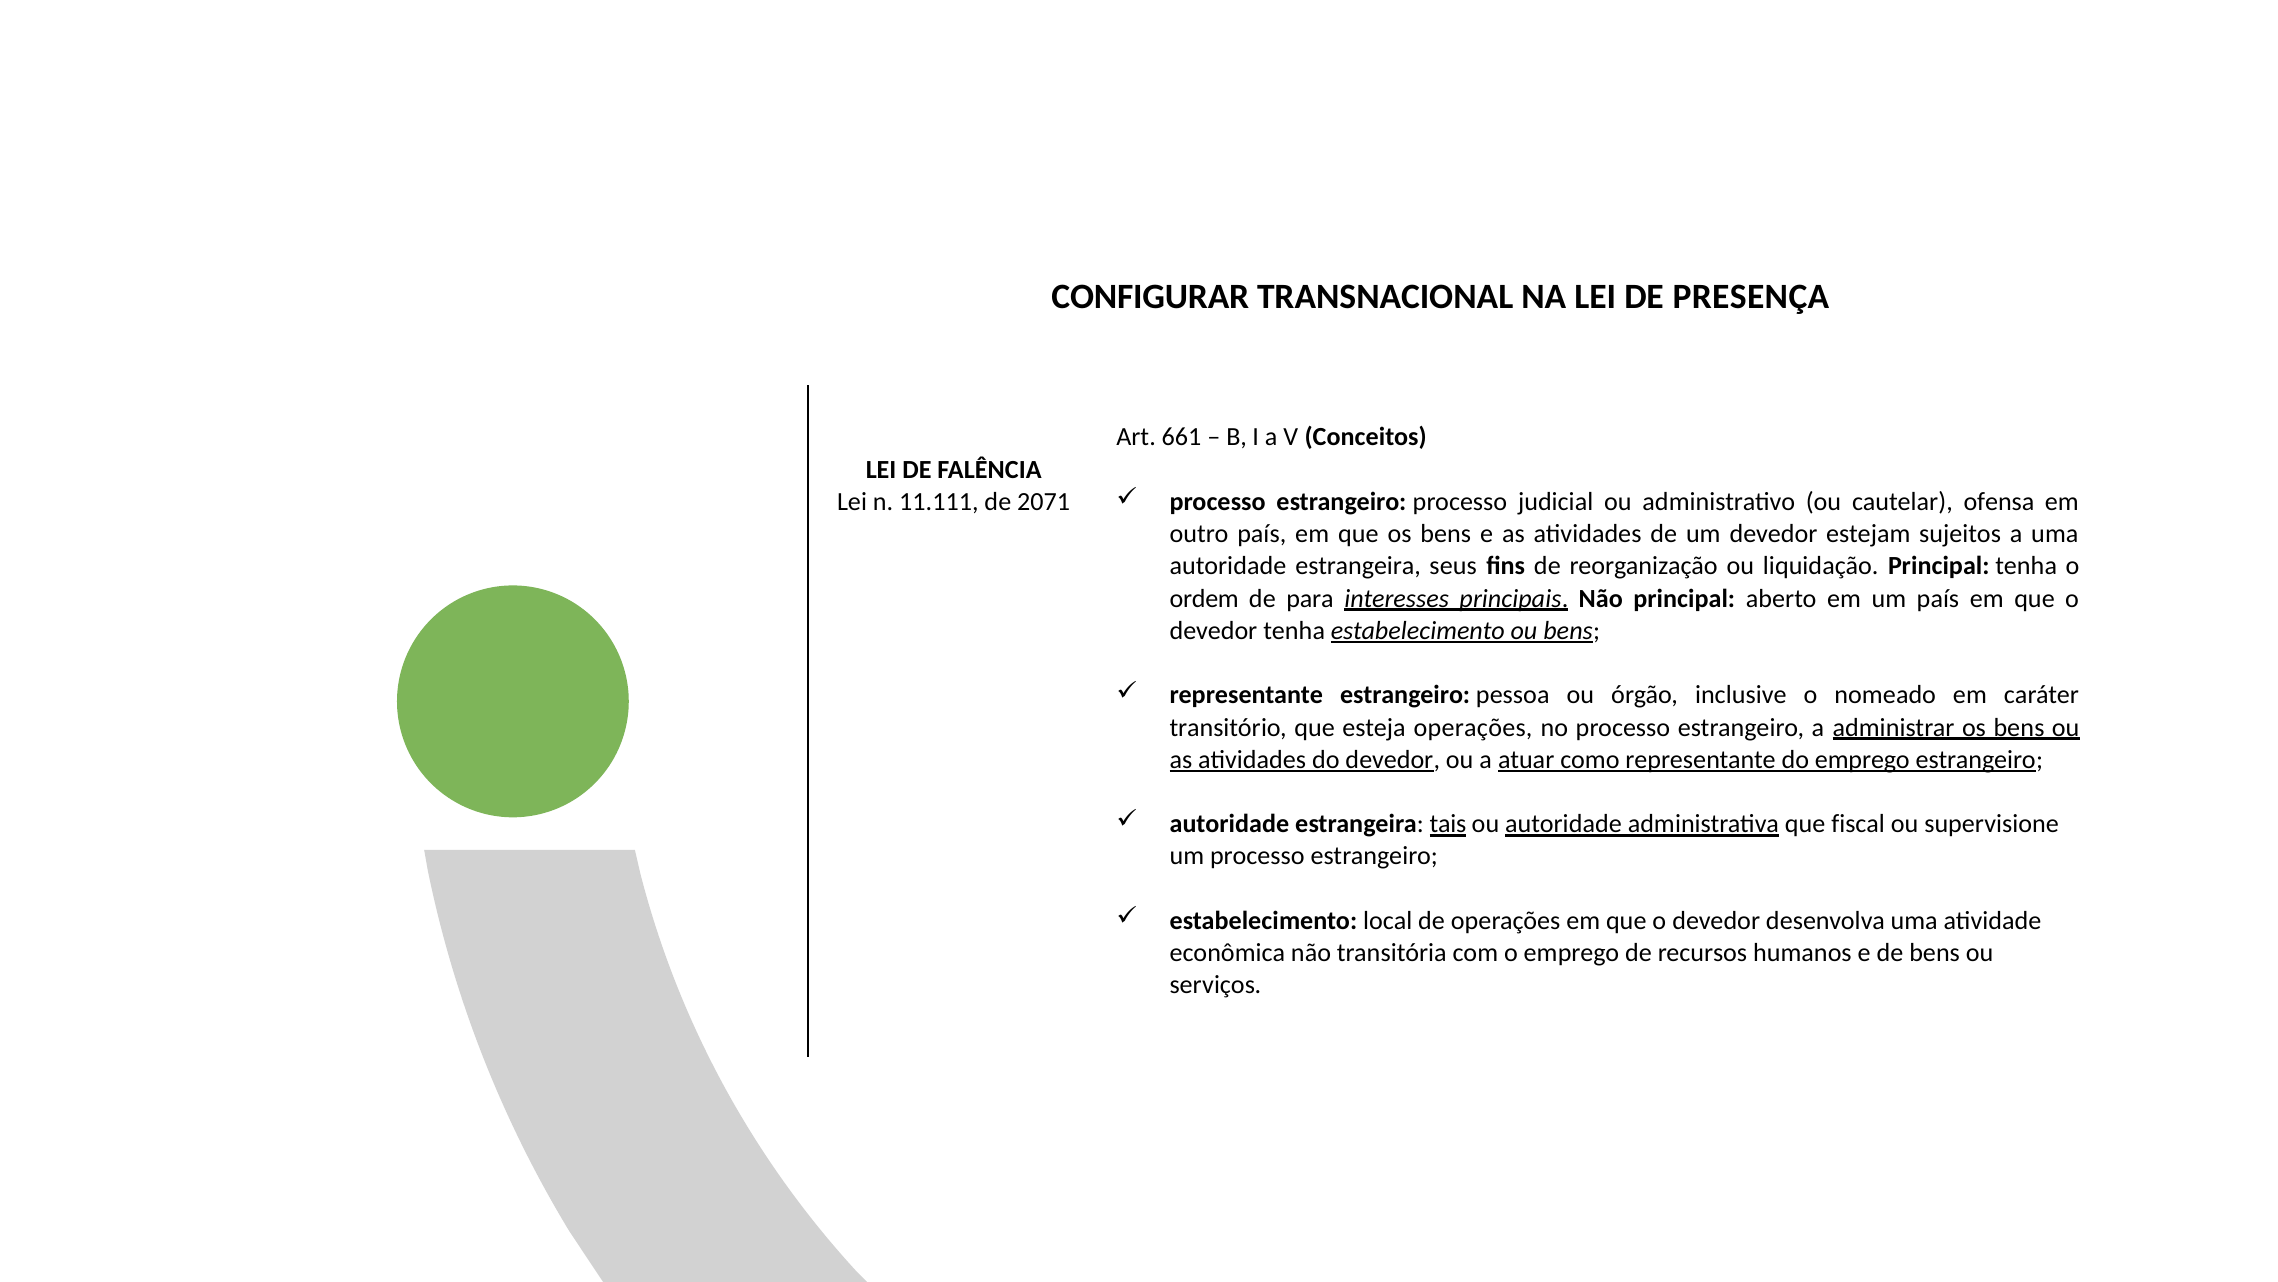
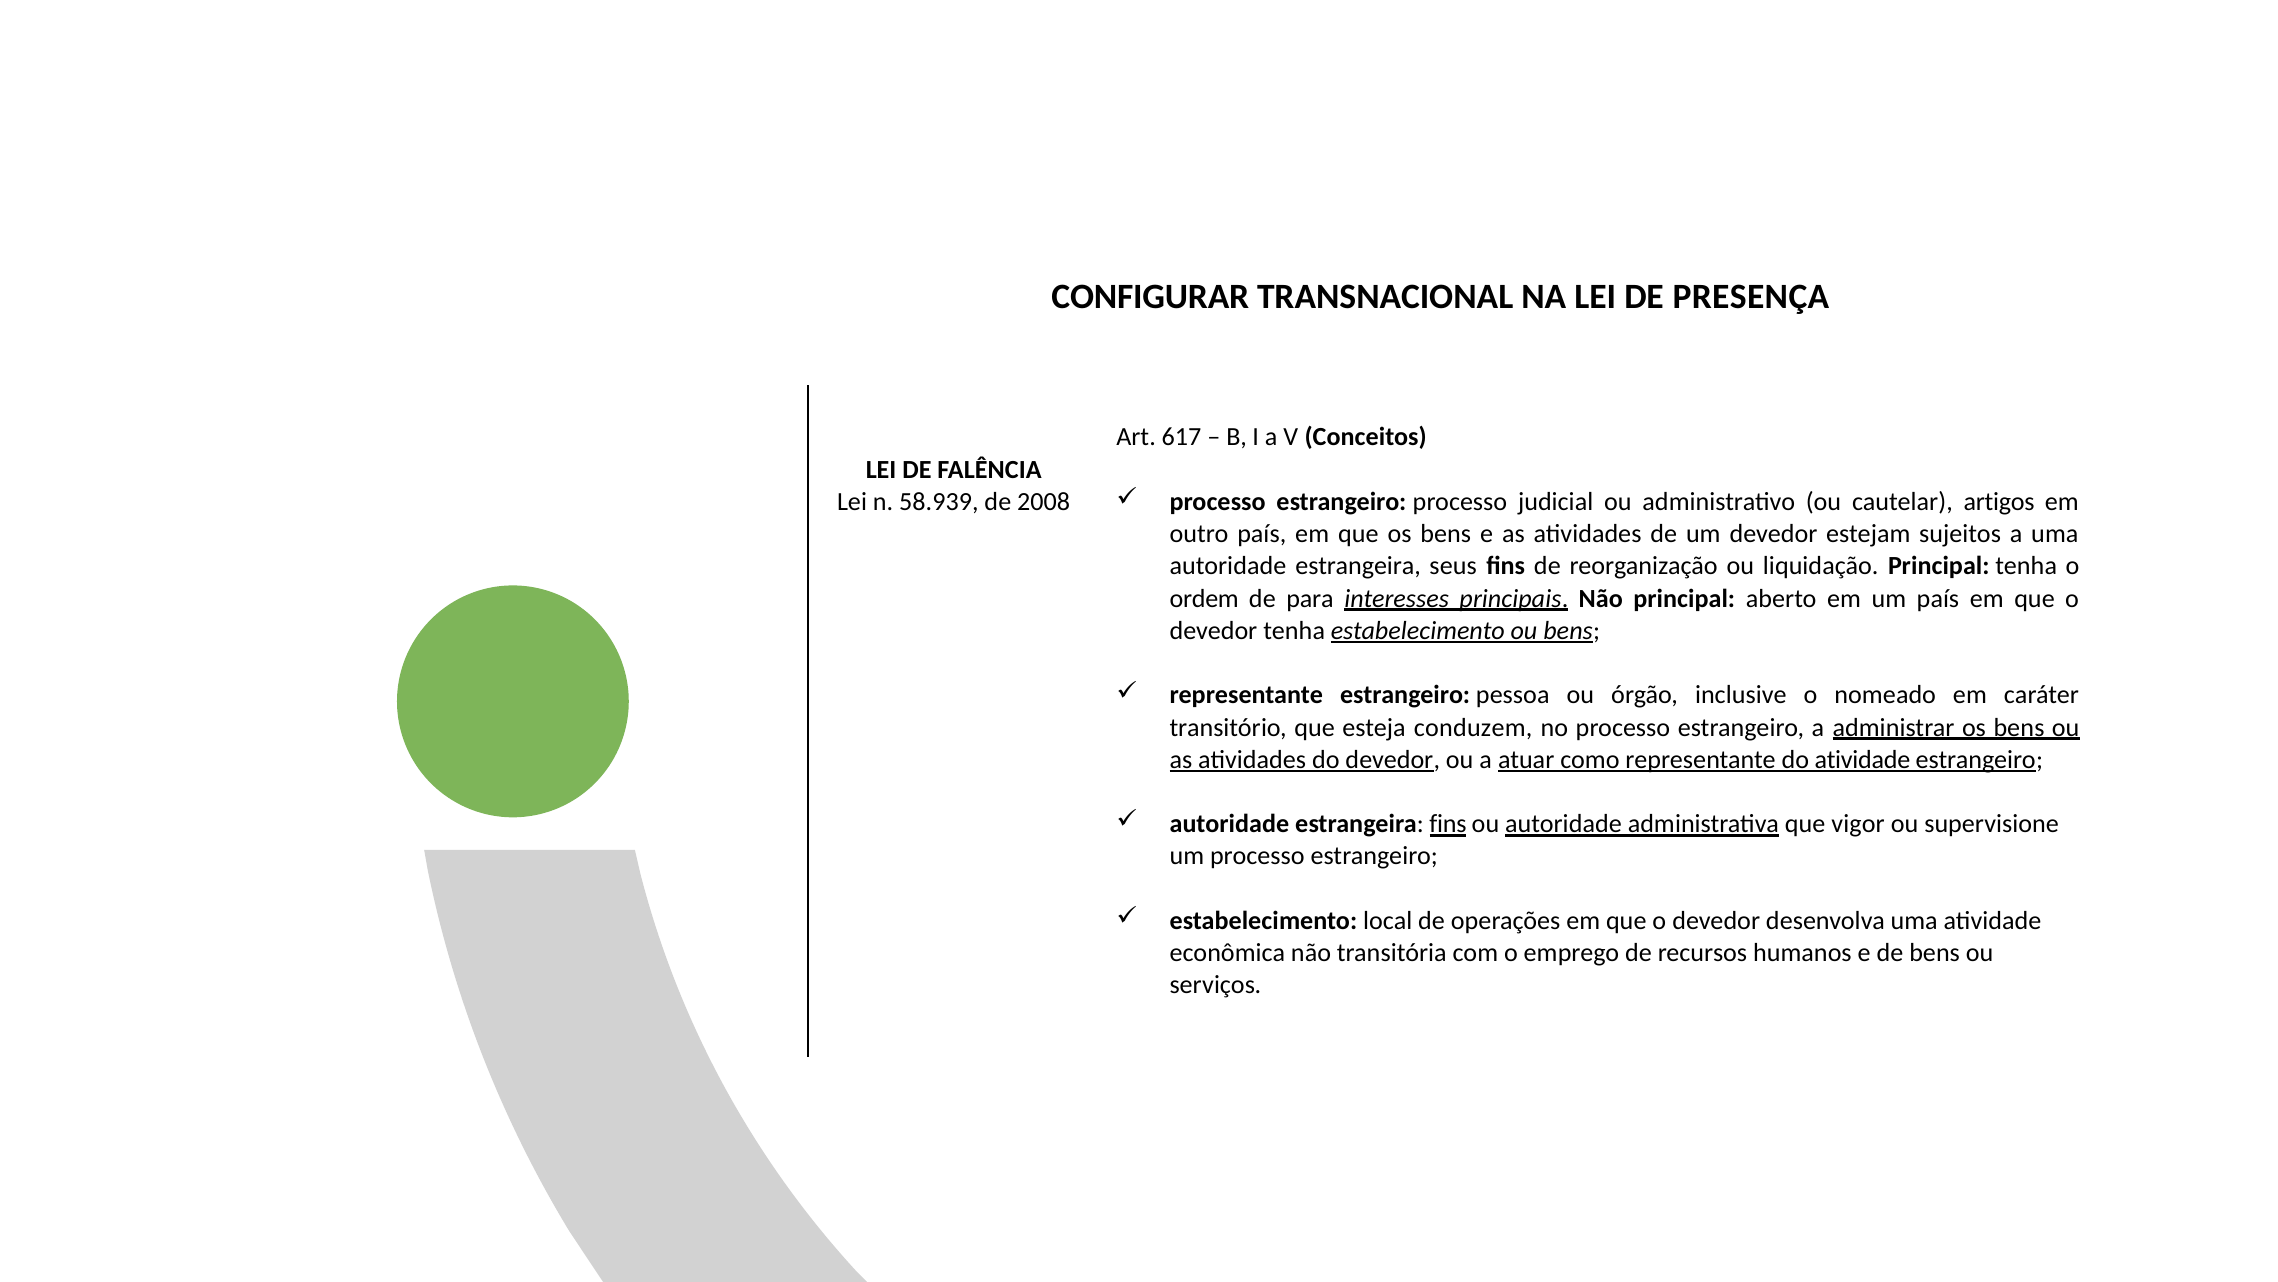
661: 661 -> 617 (1182, 437)
ofensa: ofensa -> artigos (1999, 502)
11.111: 11.111 -> 58.939 (939, 502)
2071: 2071 -> 2008 (1044, 502)
esteja operações: operações -> conduzem (1473, 727)
do emprego: emprego -> atividade (1862, 759)
estrangeira tais: tais -> fins (1448, 824)
fiscal: fiscal -> vigor (1858, 824)
